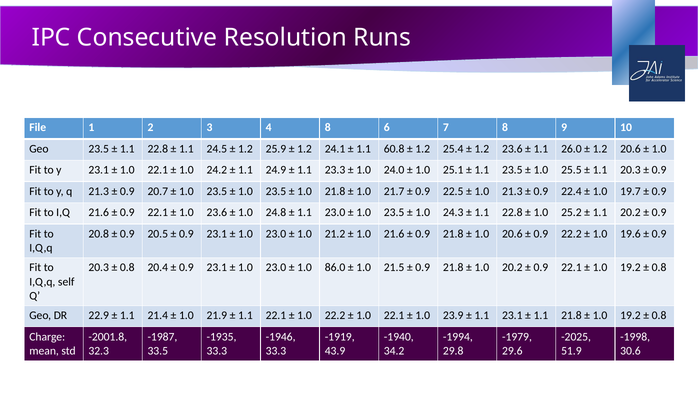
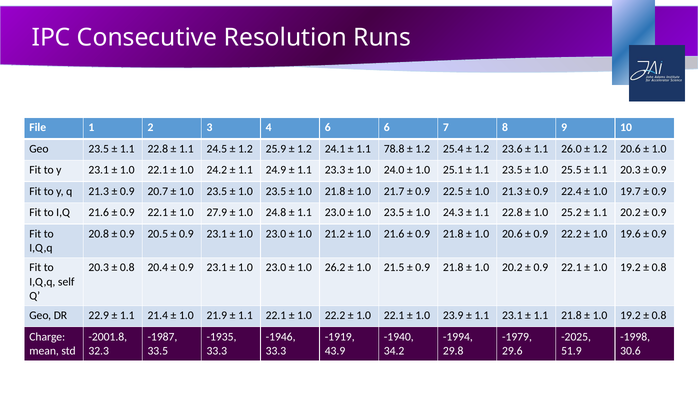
4 8: 8 -> 6 (328, 127)
60.8: 60.8 -> 78.8 (394, 149)
1.0 23.6: 23.6 -> 27.9 (217, 212)
86.0: 86.0 -> 26.2 (335, 267)
